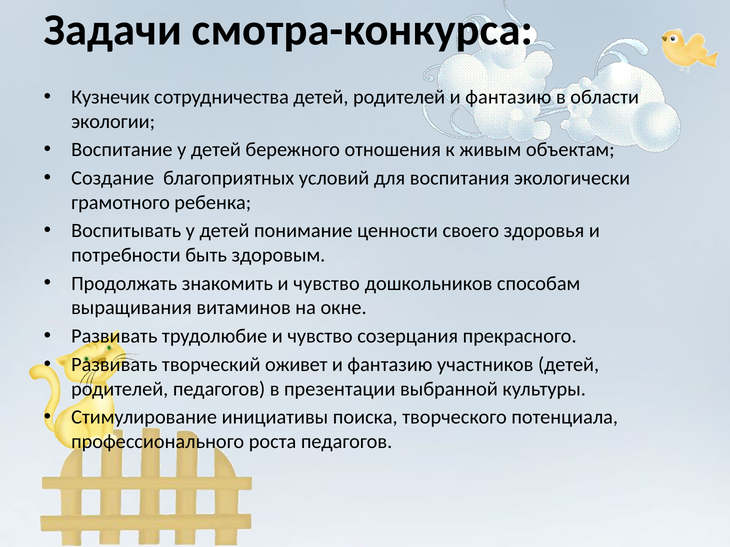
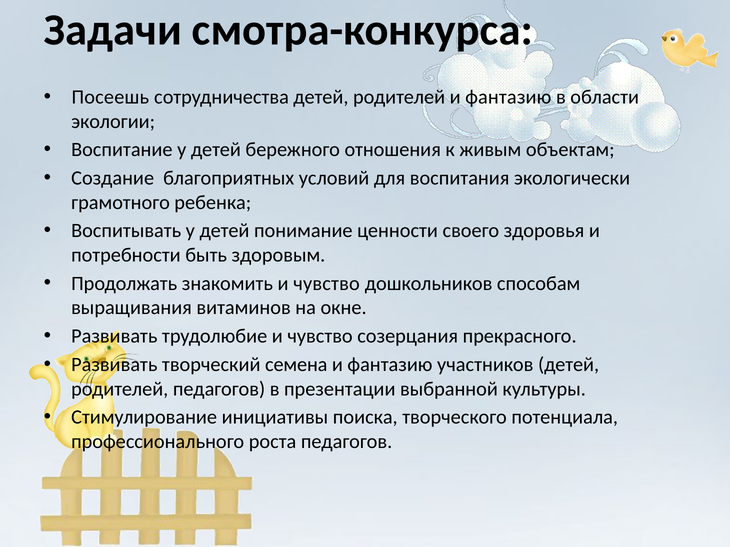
Кузнечик: Кузнечик -> Посеешь (110, 97)
оживет: оживет -> семена (296, 365)
